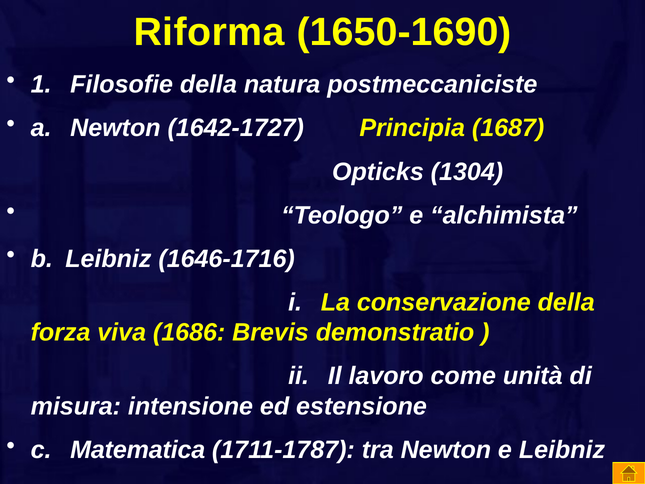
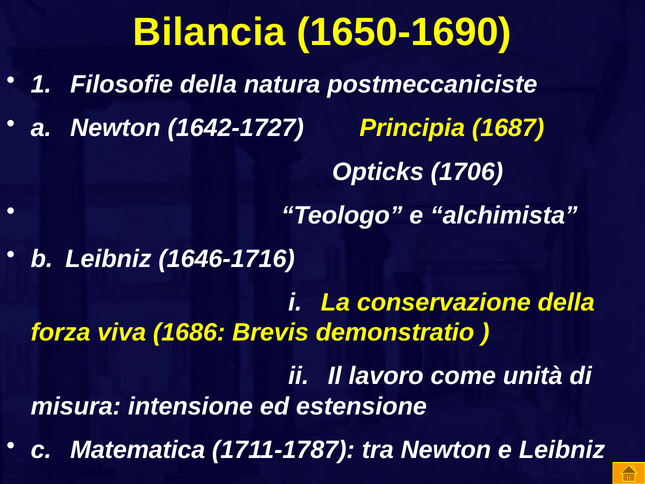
Riforma: Riforma -> Bilancia (209, 32)
1304: 1304 -> 1706 (467, 172)
